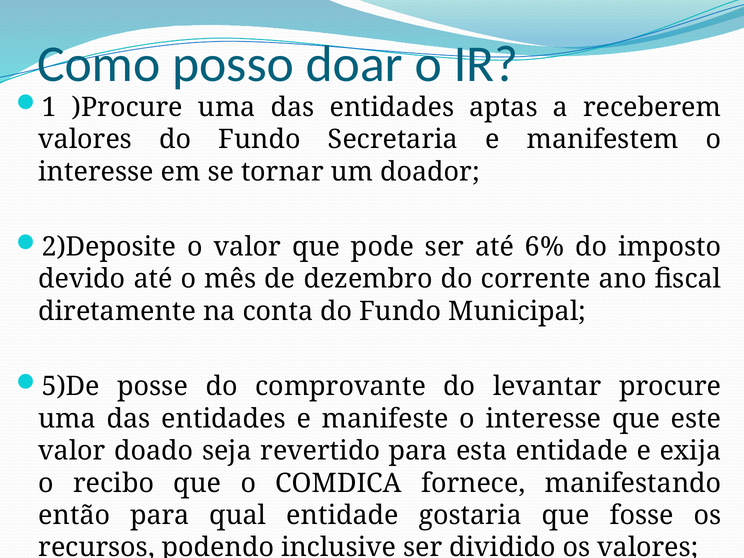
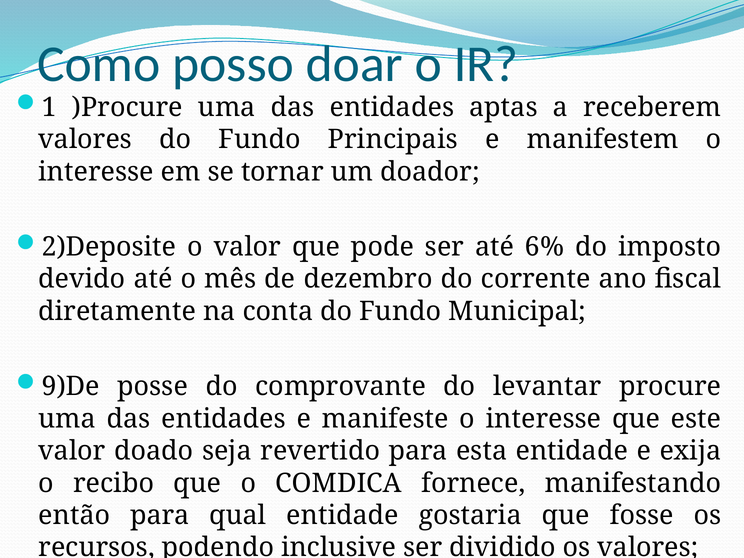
Secretaria: Secretaria -> Principais (393, 140)
5)De: 5)De -> 9)De (71, 387)
